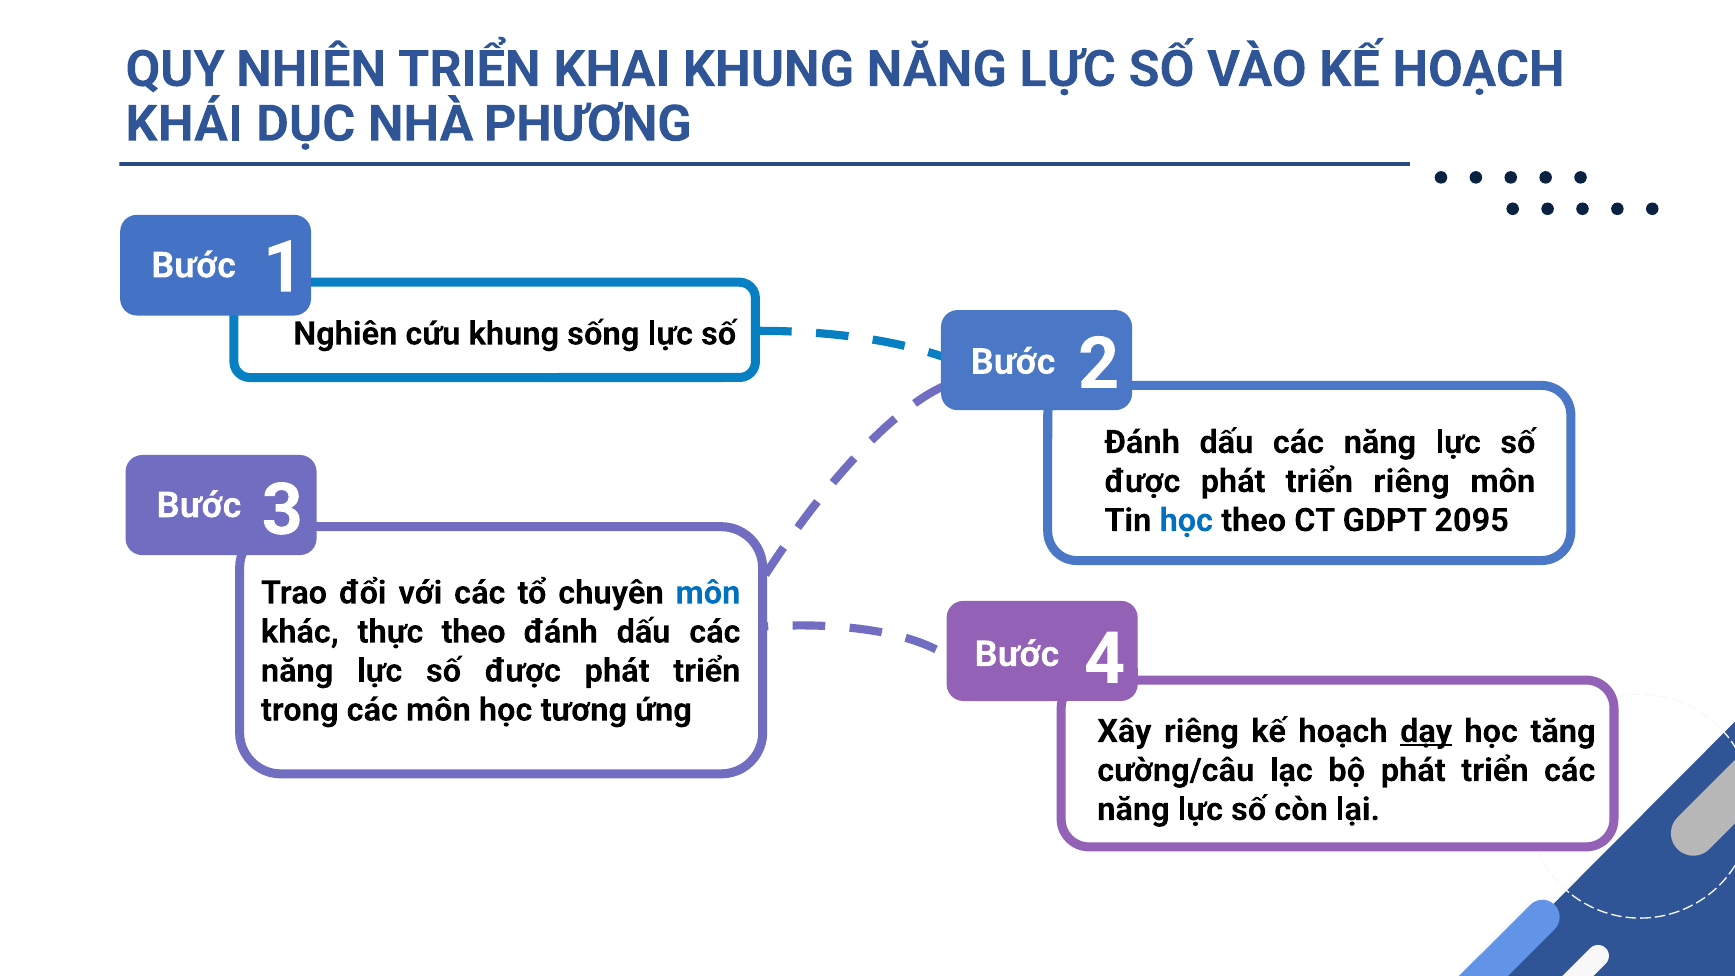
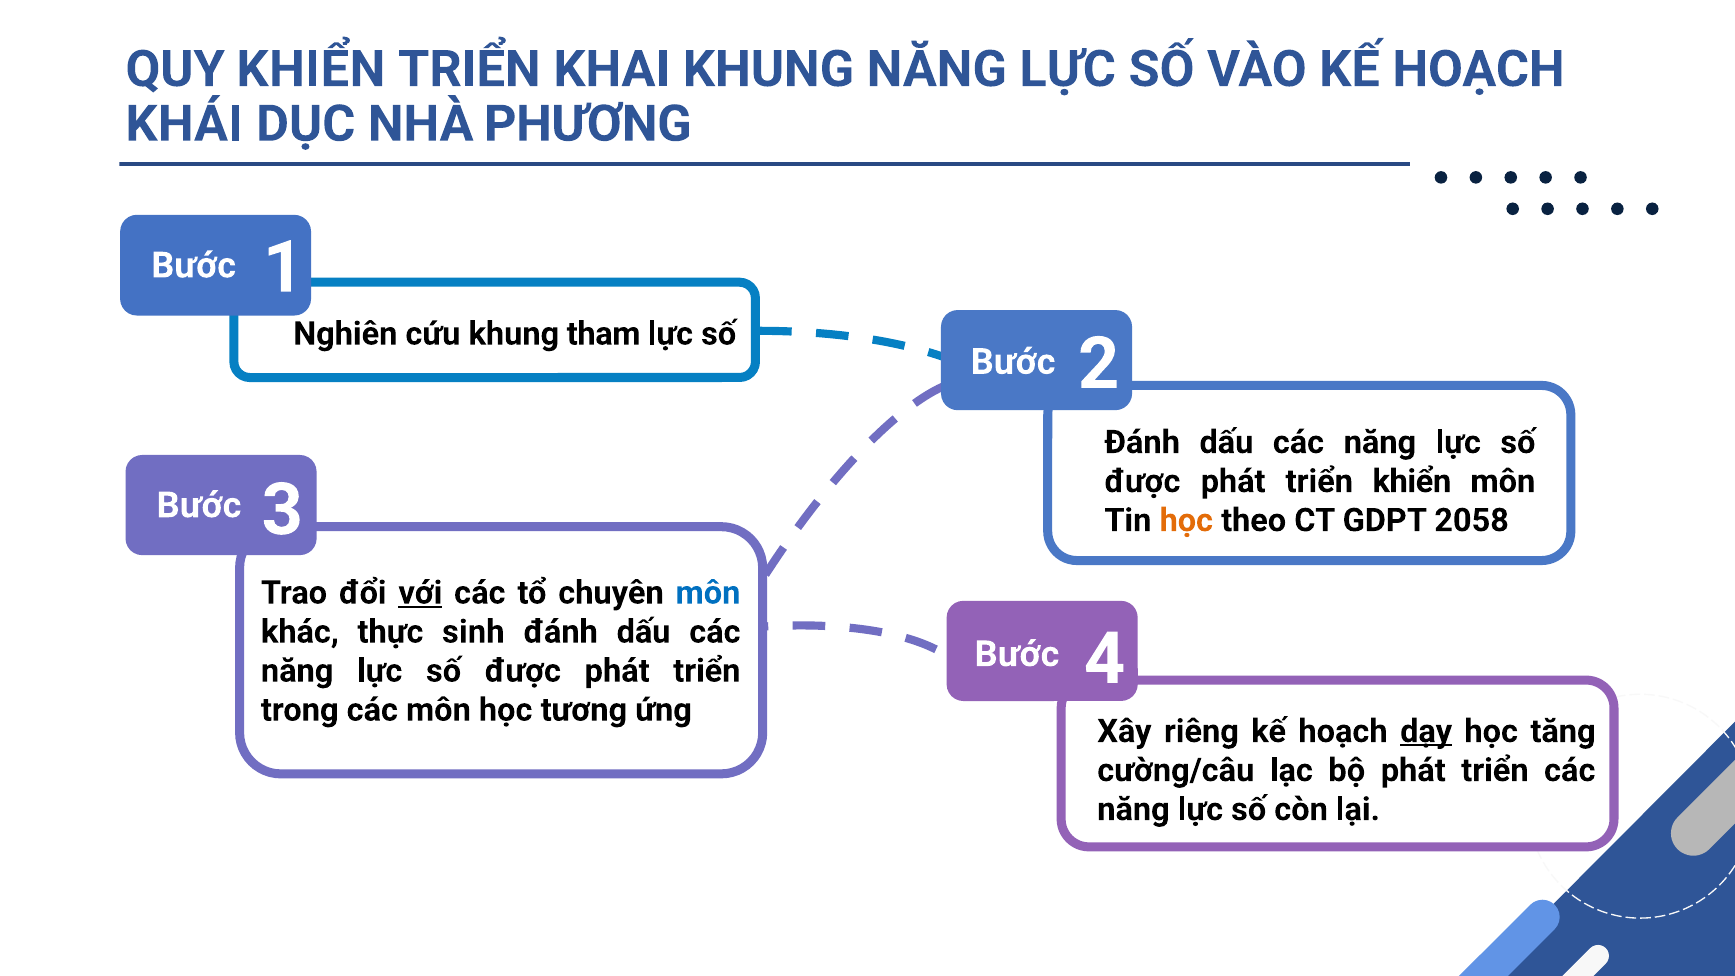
QUY NHIÊN: NHIÊN -> KHIỂN (311, 69)
sống: sống -> tham (604, 334)
triển riêng: riêng -> khiển (1412, 481)
học colour: blue -> orange (1186, 520)
2095: 2095 -> 2058 (1472, 520)
với underline: none -> present (420, 593)
thực theo: theo -> sinh (473, 632)
